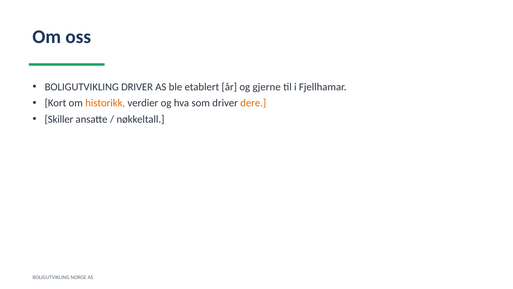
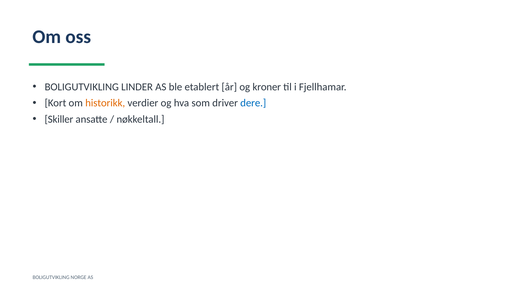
BOLIGUTVIKLING DRIVER: DRIVER -> LINDER (137, 87)
gjerne: gjerne -> kroner (267, 87)
dere colour: orange -> blue (253, 103)
